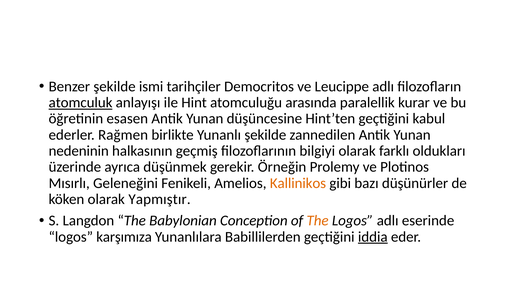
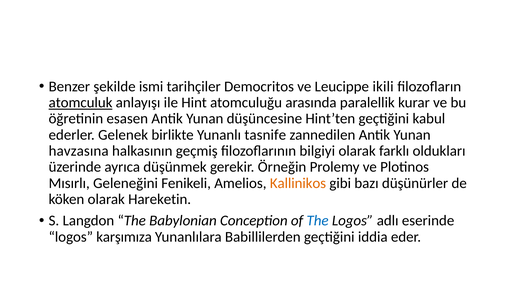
Leucippe adlı: adlı -> ikili (383, 87)
Rağmen: Rağmen -> Gelenek (123, 135)
Yunanlı şekilde: şekilde -> tasnife (265, 135)
nedeninin: nedeninin -> havzasına (79, 151)
Yapmıştır: Yapmıştır -> Hareketin (160, 199)
The colour: orange -> blue (318, 221)
iddia underline: present -> none (373, 237)
